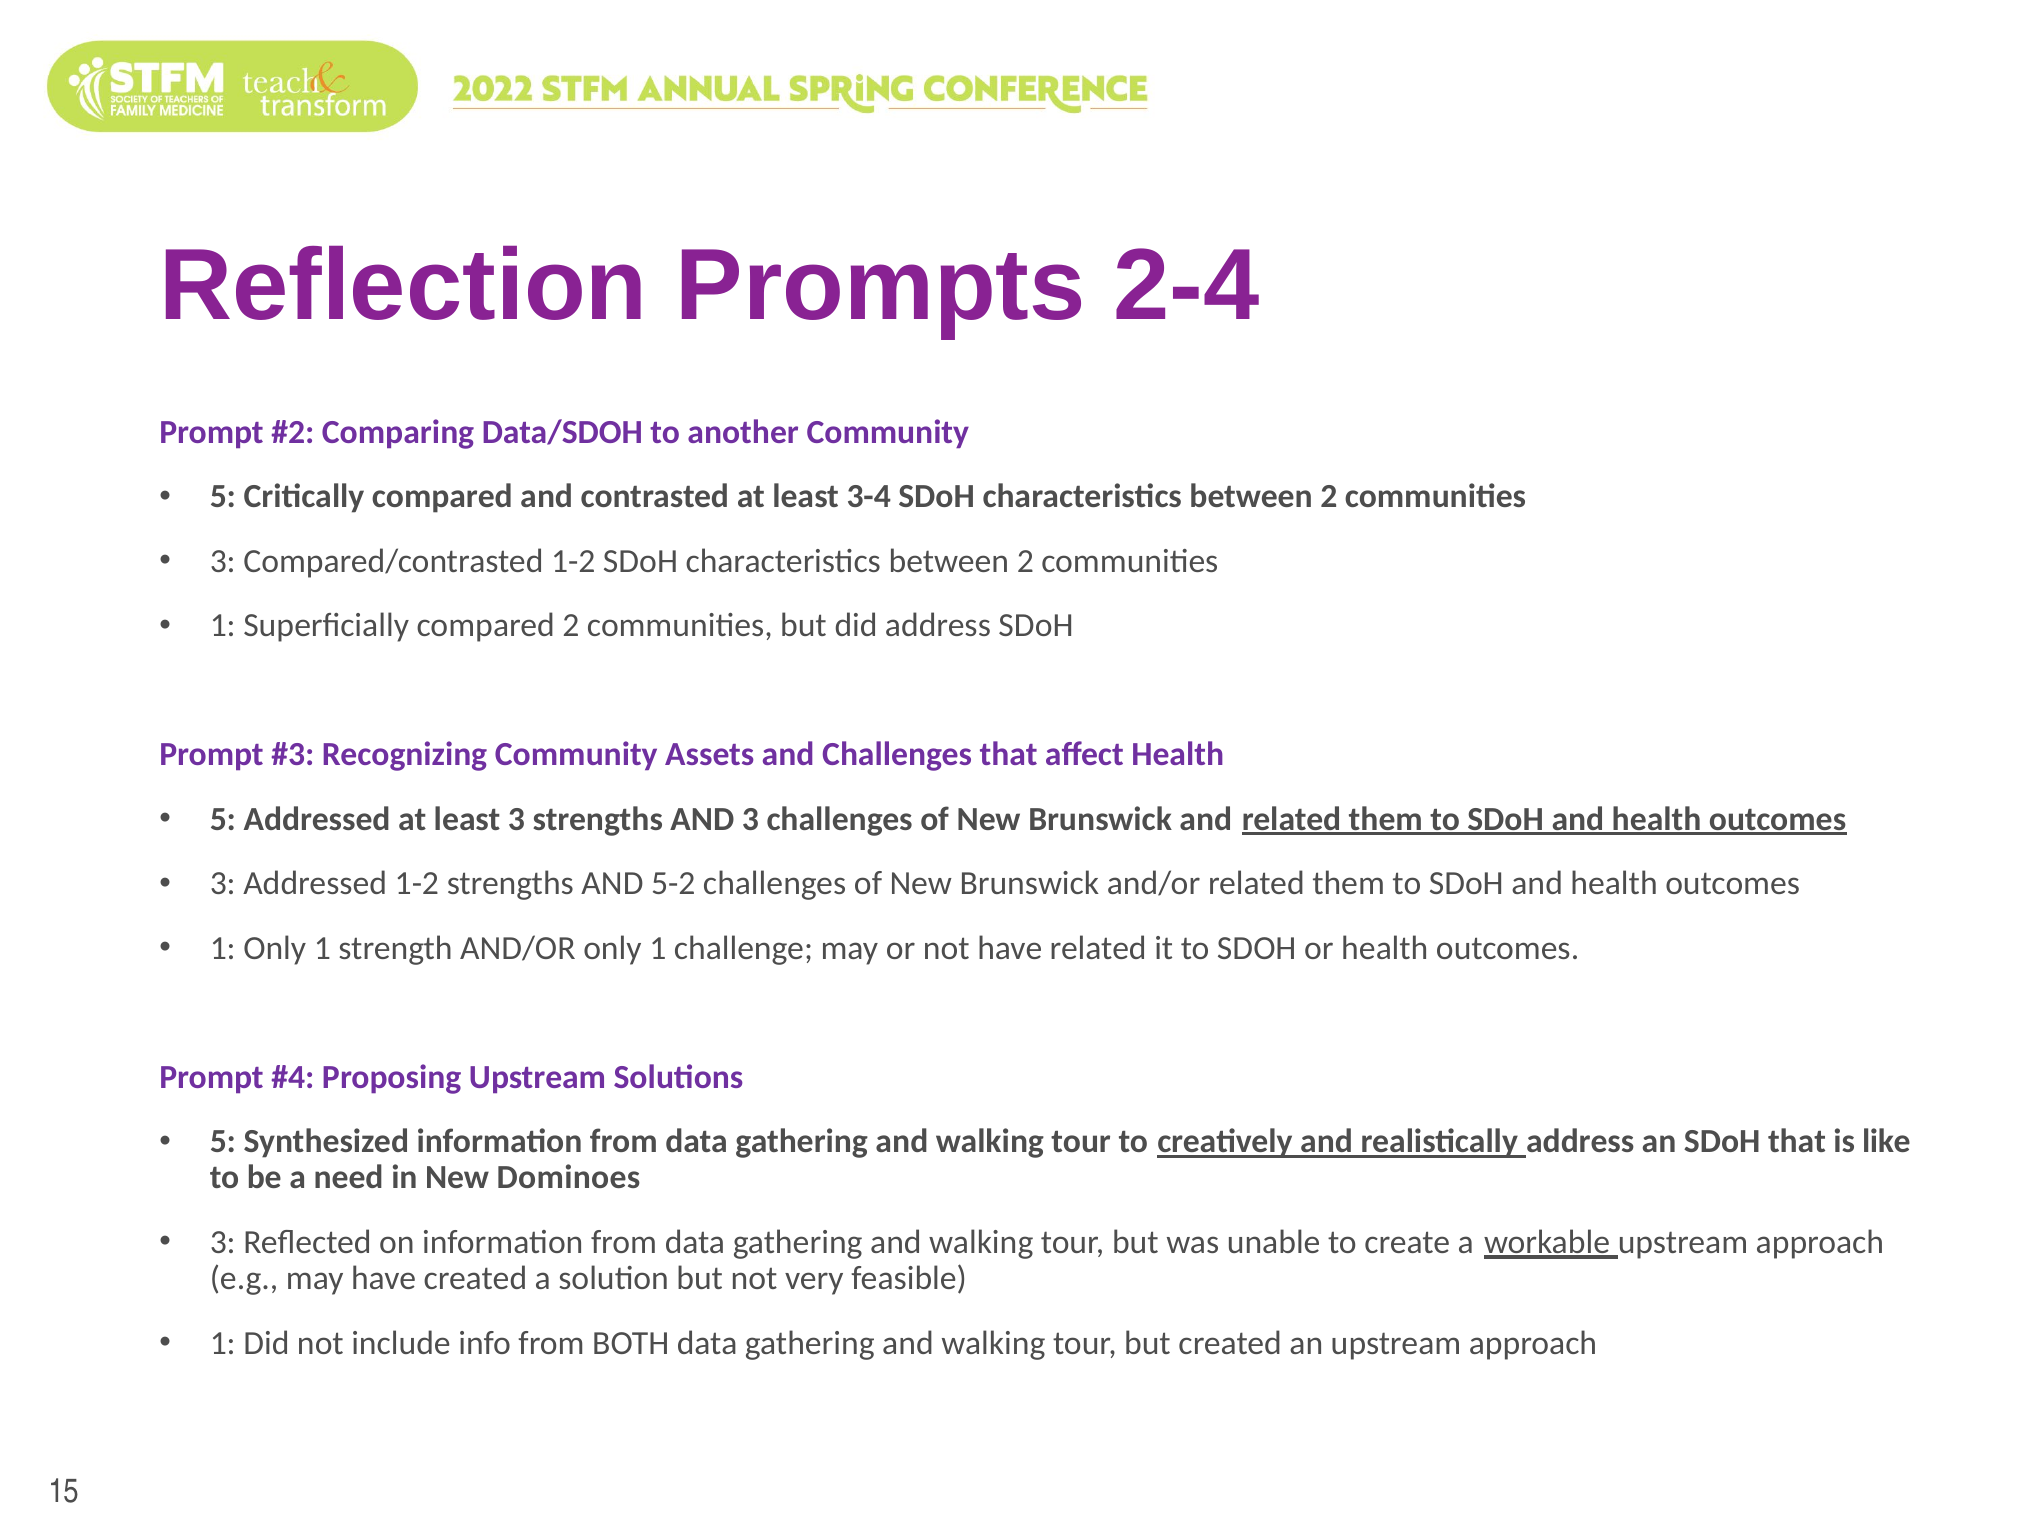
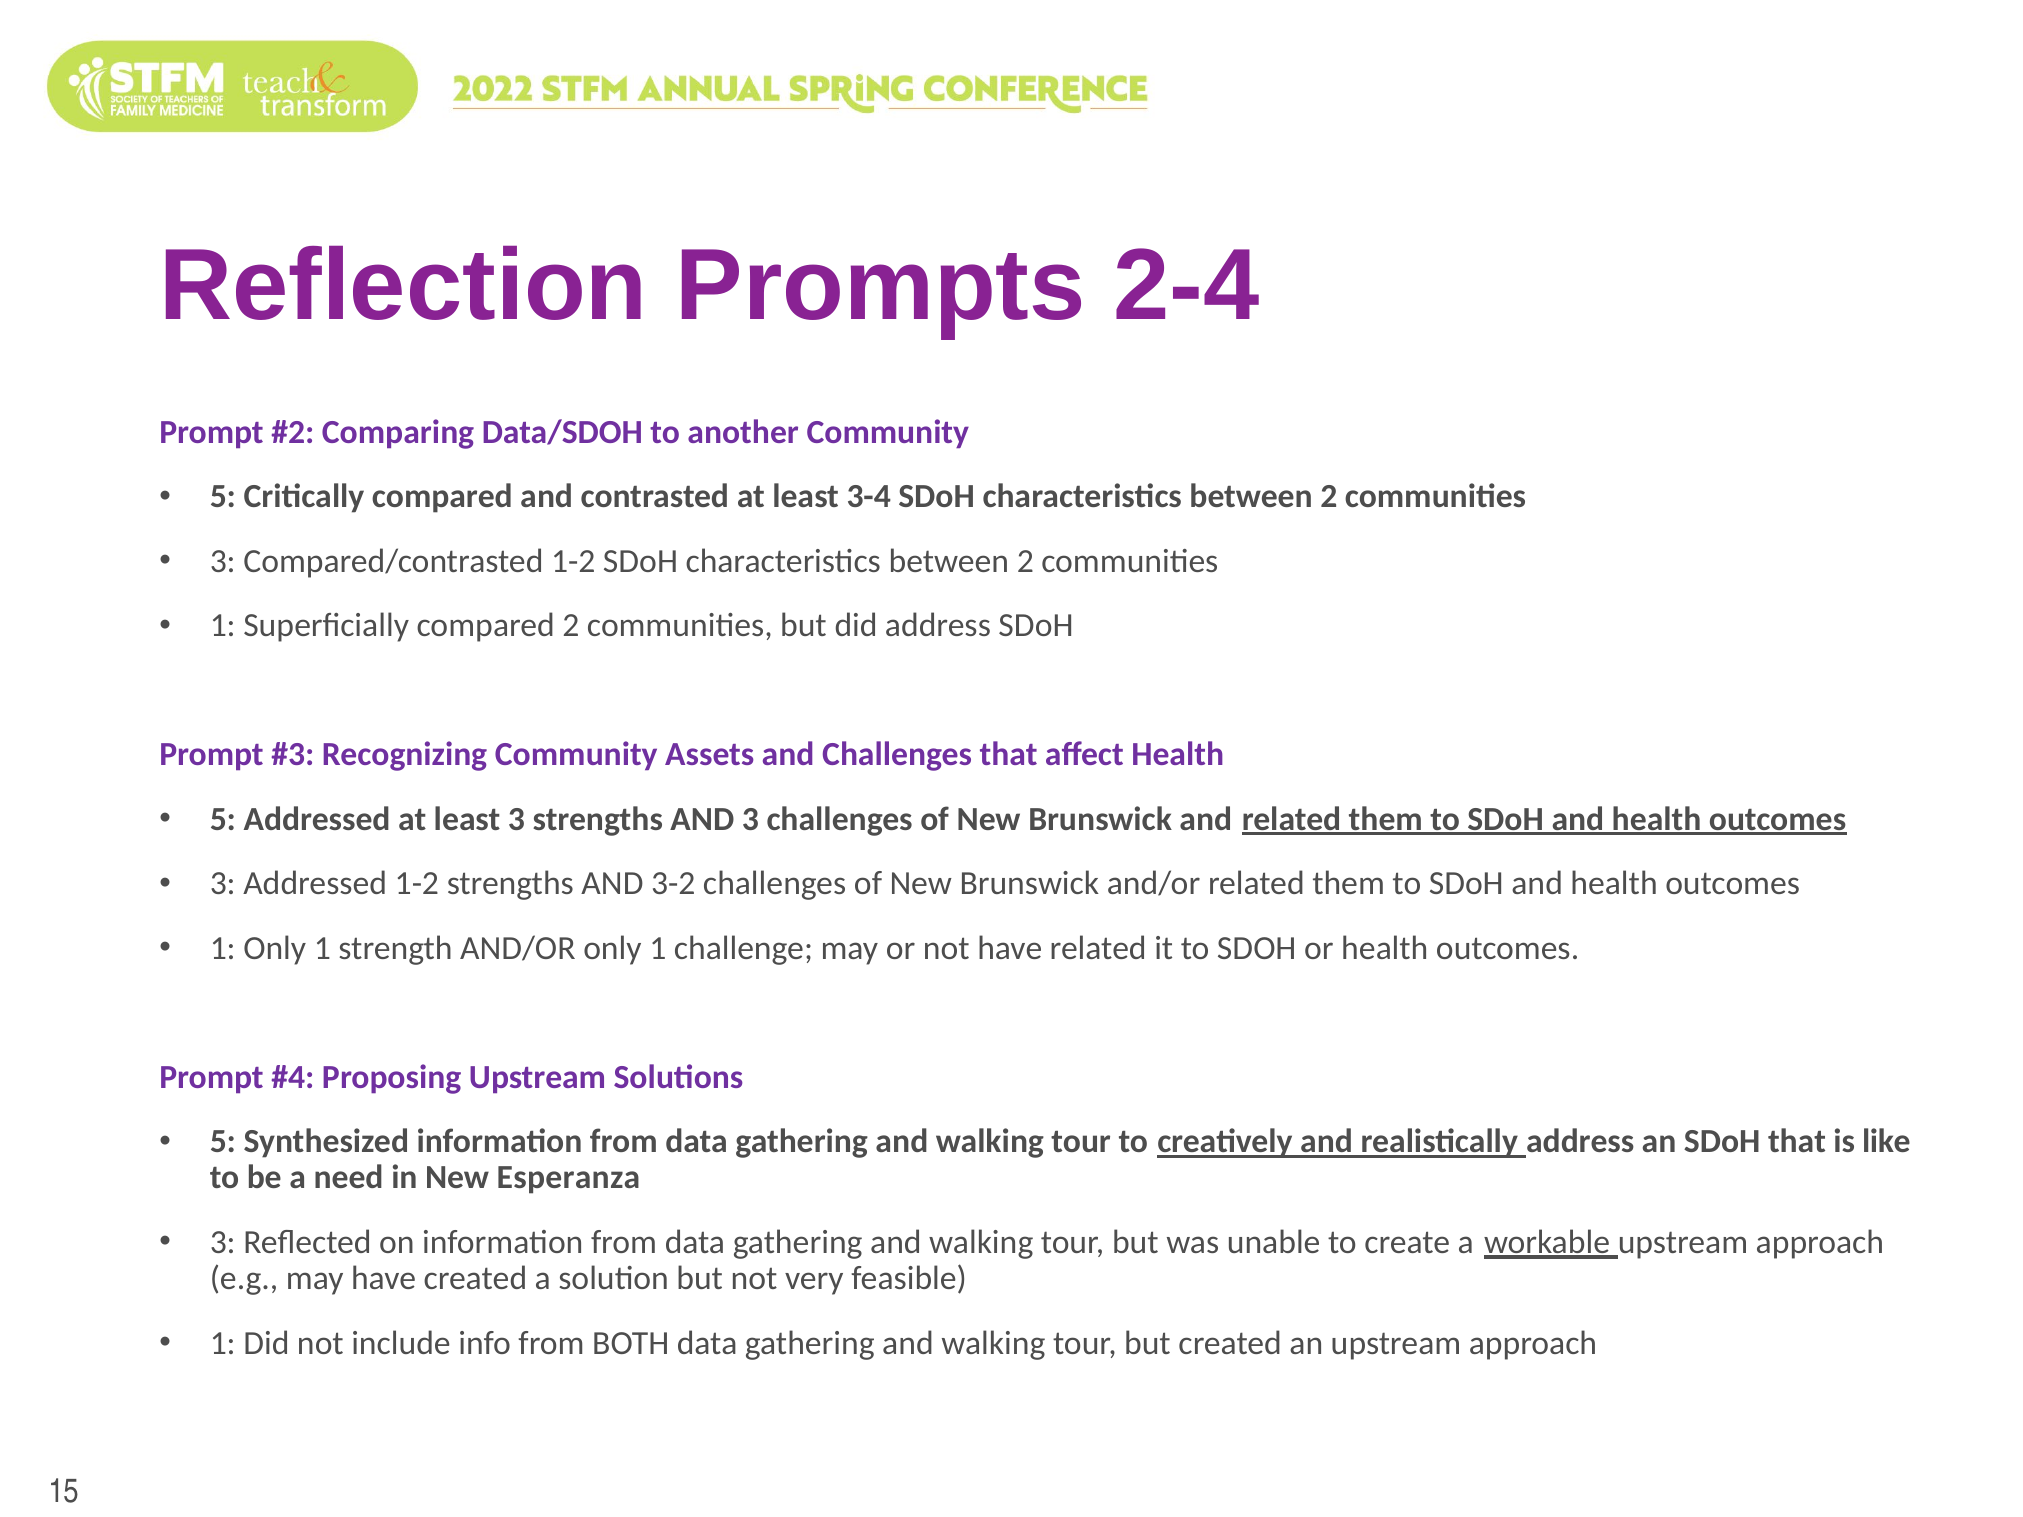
5-2: 5-2 -> 3-2 (673, 884)
Dominoes: Dominoes -> Esperanza (568, 1178)
